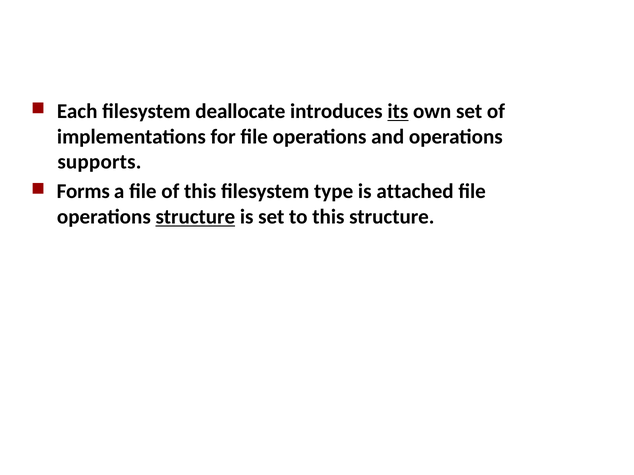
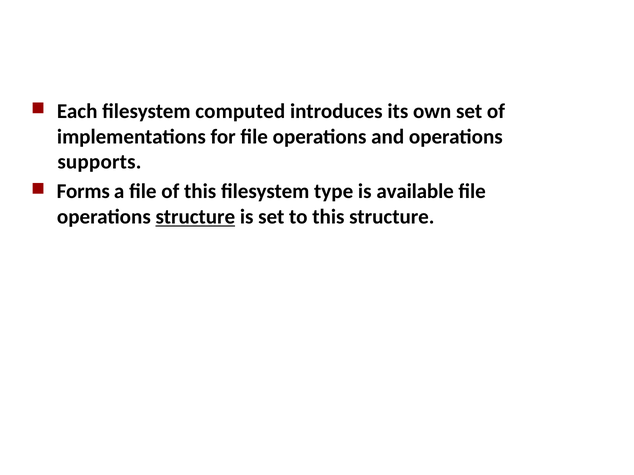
deallocate: deallocate -> computed (240, 111)
its underline: present -> none (398, 111)
attached: attached -> available (415, 192)
